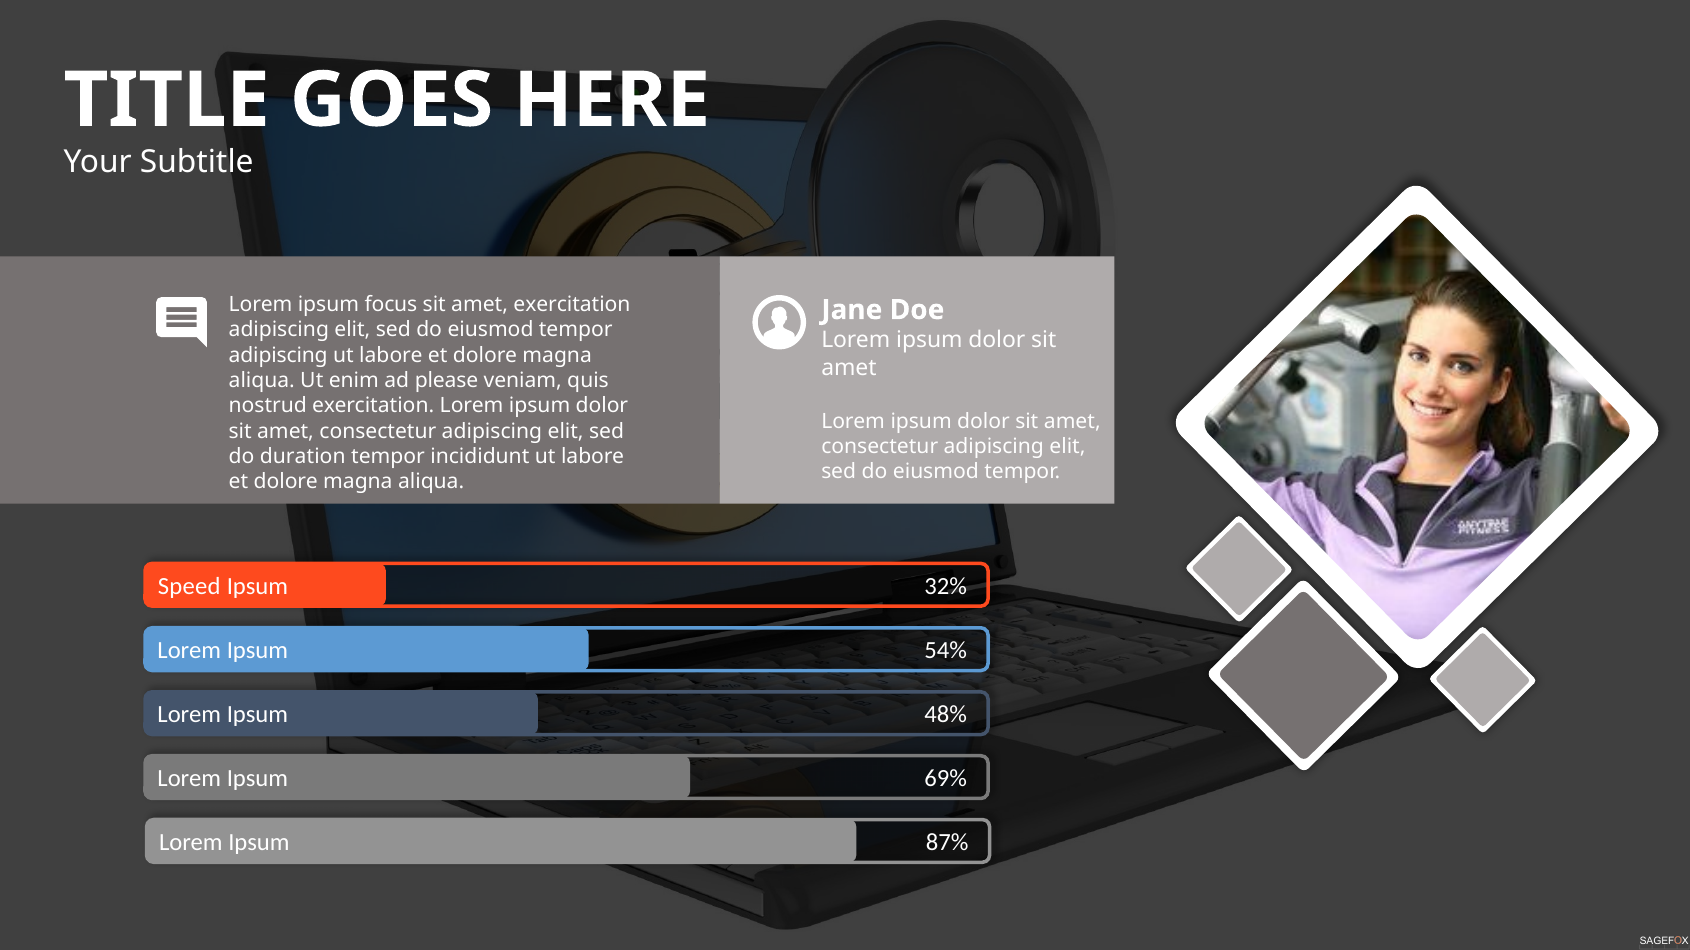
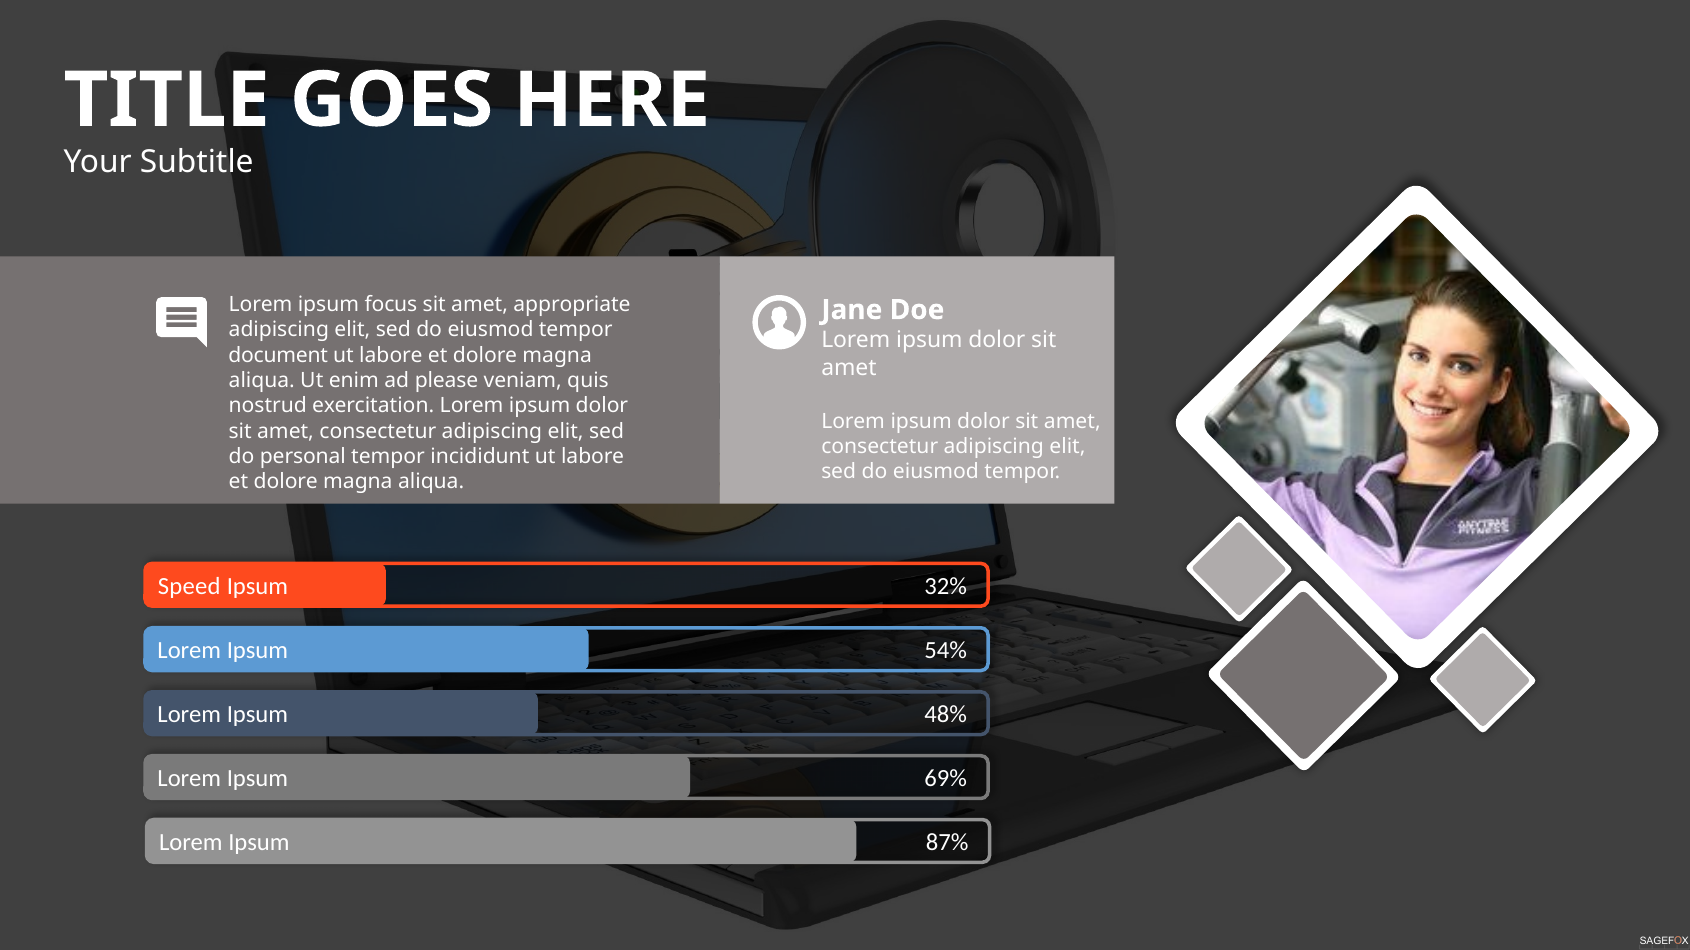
amet exercitation: exercitation -> appropriate (572, 305)
adipiscing: adipiscing -> document (278, 355)
duration: duration -> personal (303, 457)
